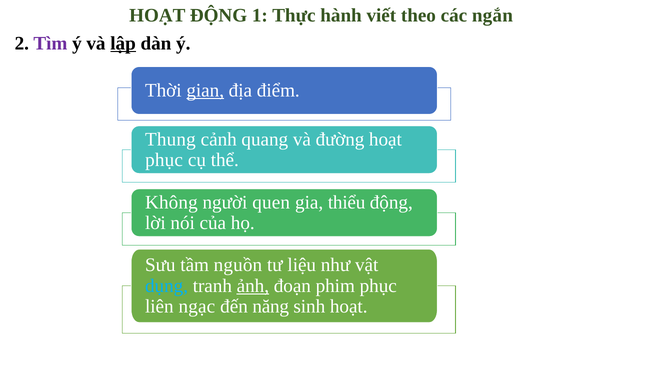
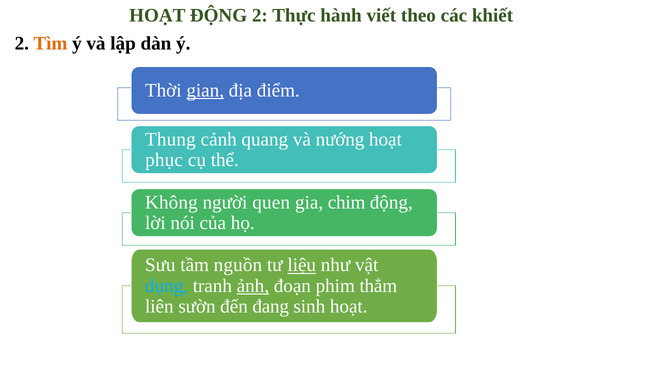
ĐỘNG 1: 1 -> 2 (260, 15)
ngắn: ngắn -> khiết (493, 15)
Tìm colour: purple -> orange (50, 43)
lập underline: present -> none (123, 43)
đường: đường -> nướng (340, 139)
thiểu: thiểu -> chim (347, 202)
liệu underline: none -> present (302, 265)
phim phục: phục -> thẳm (378, 286)
ngạc: ngạc -> sườn (197, 306)
năng: năng -> đang (271, 306)
